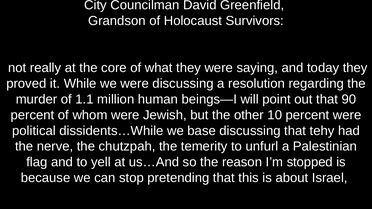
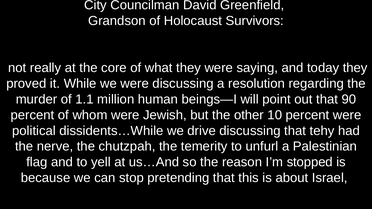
base: base -> drive (202, 131)
